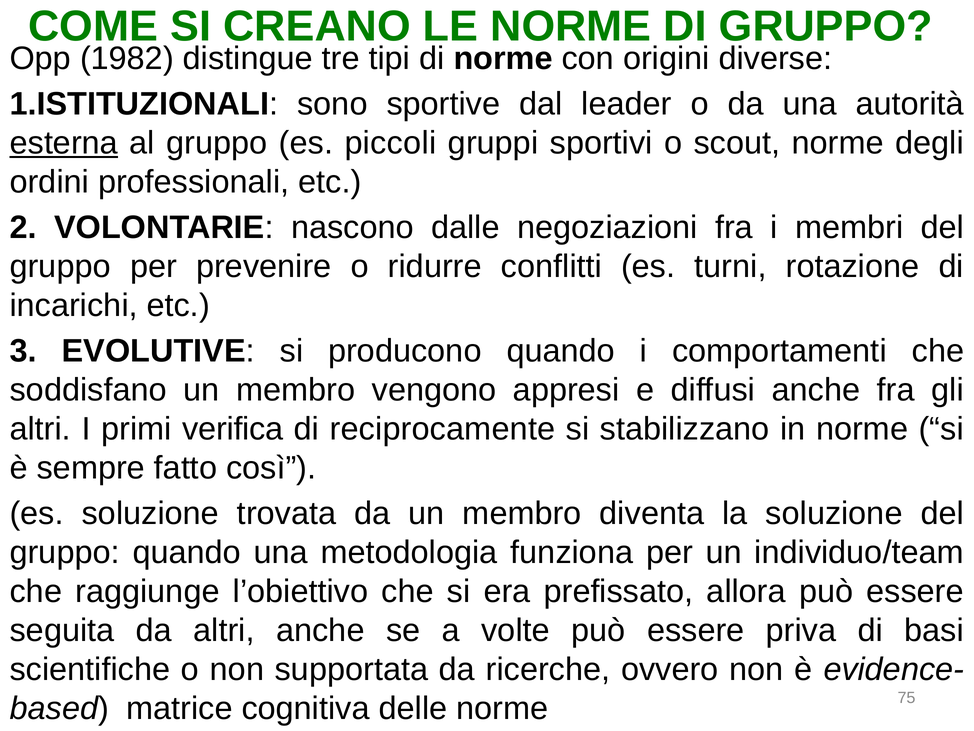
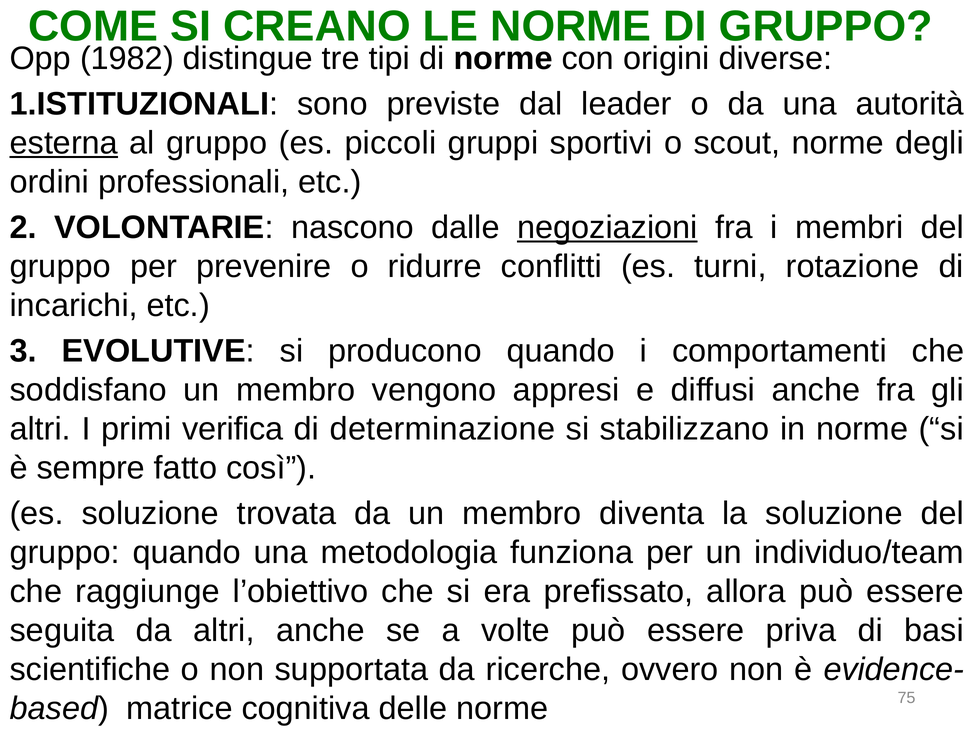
sportive: sportive -> previste (443, 104)
negoziazioni underline: none -> present (607, 227)
reciprocamente: reciprocamente -> determinazione (442, 429)
